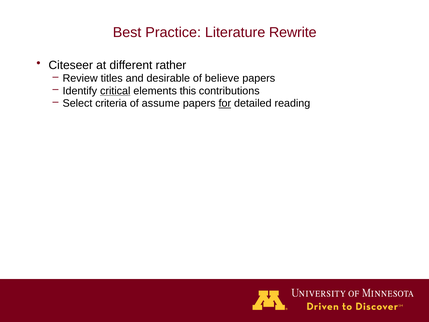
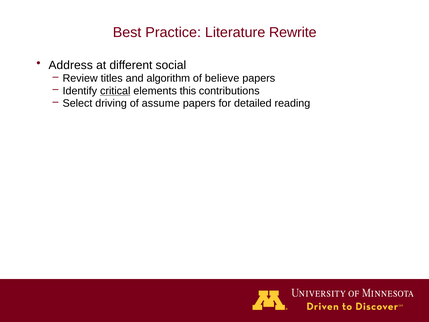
Citeseer: Citeseer -> Address (71, 65)
rather: rather -> social (171, 65)
desirable: desirable -> algorithm (168, 78)
criteria: criteria -> driving (111, 103)
for underline: present -> none (225, 103)
